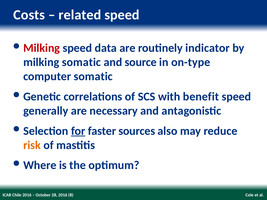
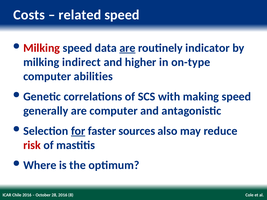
are underline: none -> present (127, 48)
milking somatic: somatic -> indirect (81, 62)
source: source -> higher (141, 62)
computer somatic: somatic -> abilities (93, 76)
benefit: benefit -> making (201, 97)
are necessary: necessary -> computer (114, 111)
risk colour: orange -> red (32, 145)
